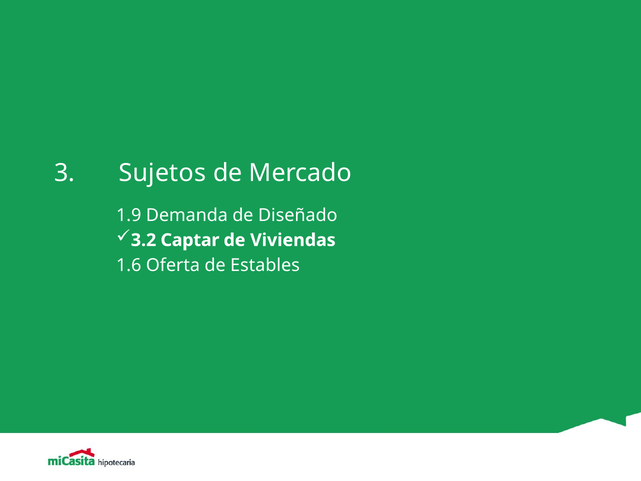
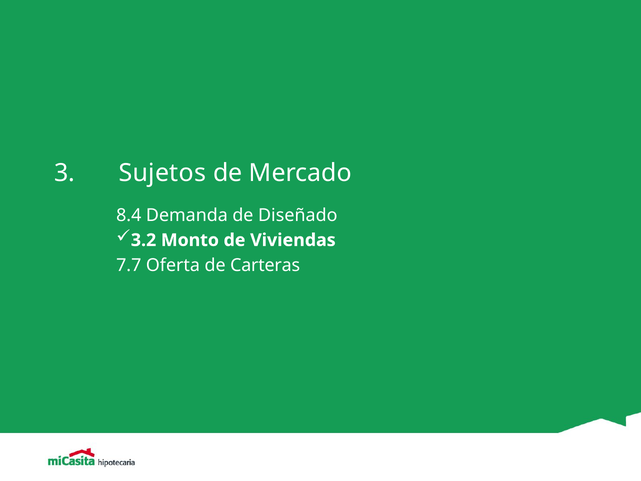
1.9: 1.9 -> 8.4 (129, 215)
Captar: Captar -> Monto (190, 240)
1.6: 1.6 -> 7.7 (129, 265)
Estables: Estables -> Carteras (265, 265)
